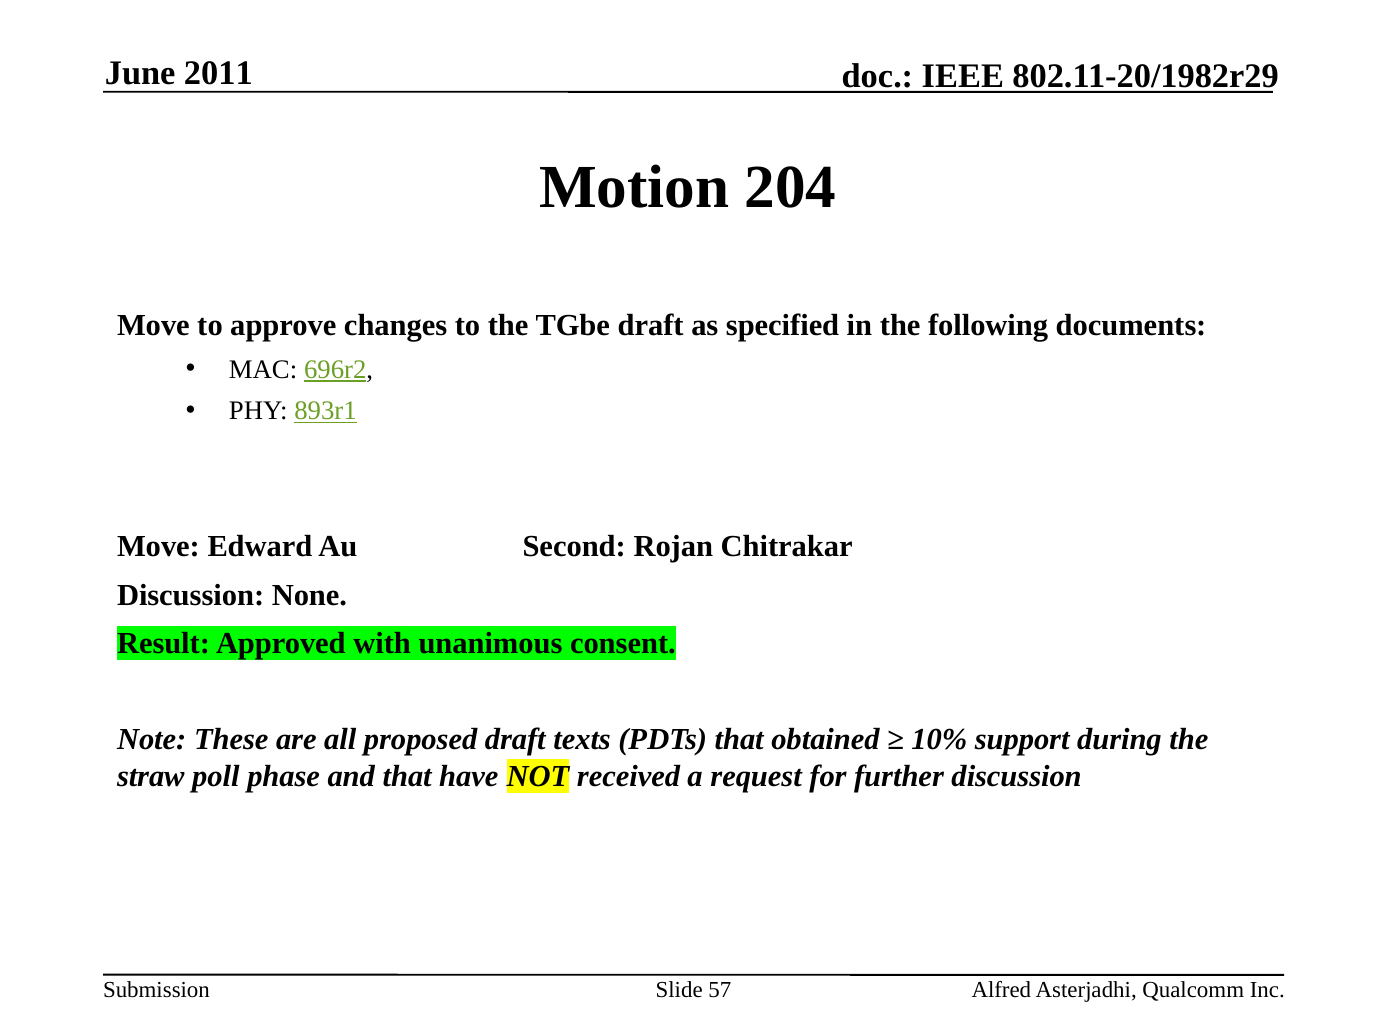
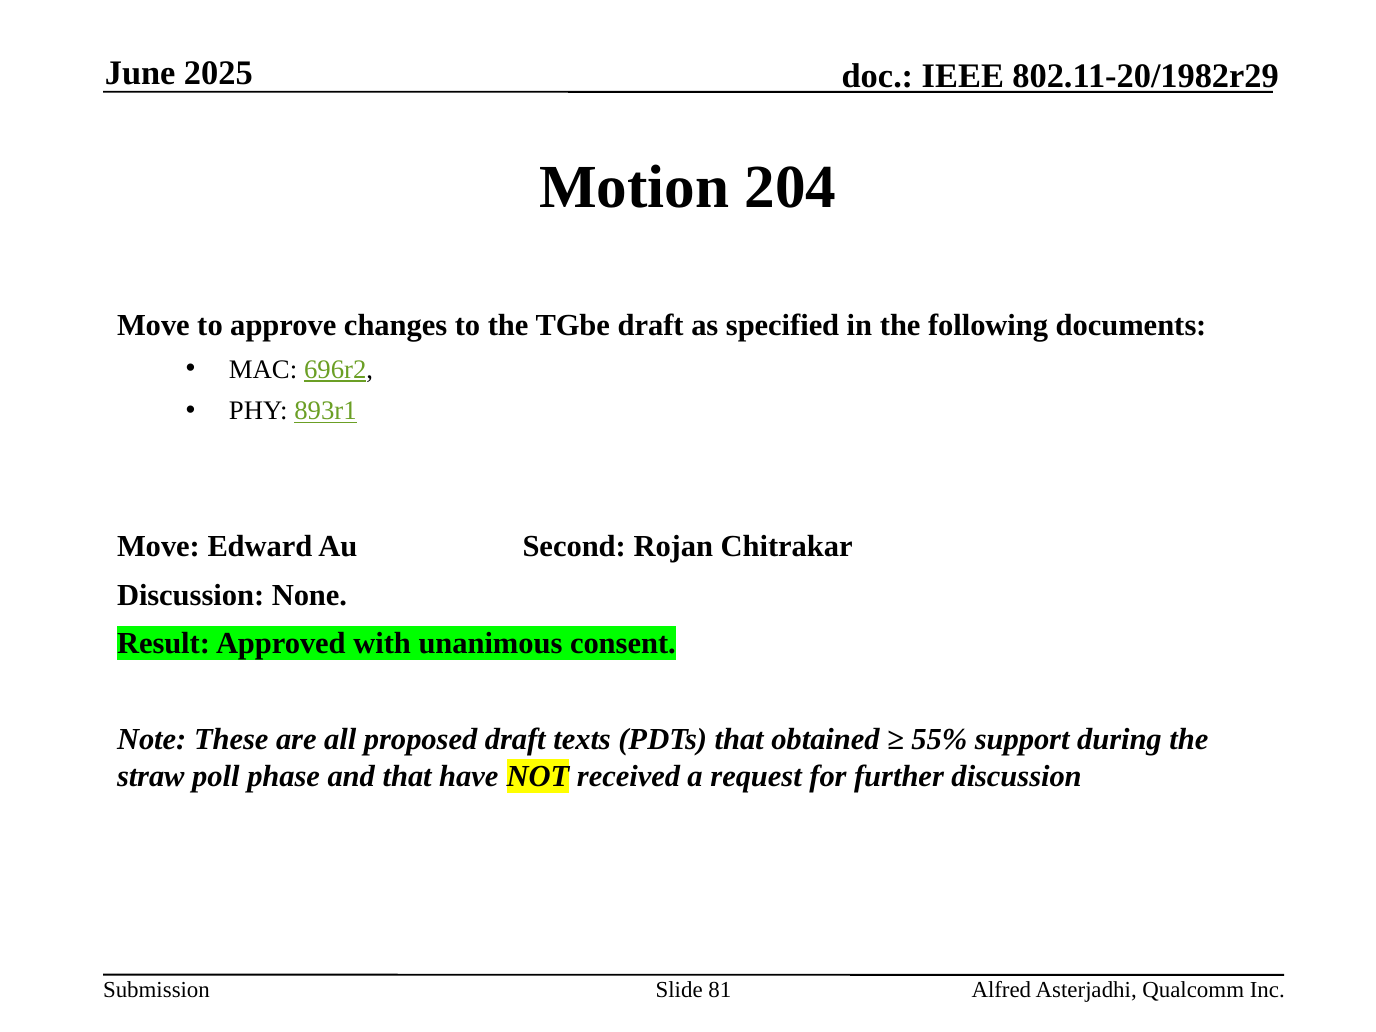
2011: 2011 -> 2025 (218, 73)
10%: 10% -> 55% (939, 739)
57: 57 -> 81 (720, 990)
